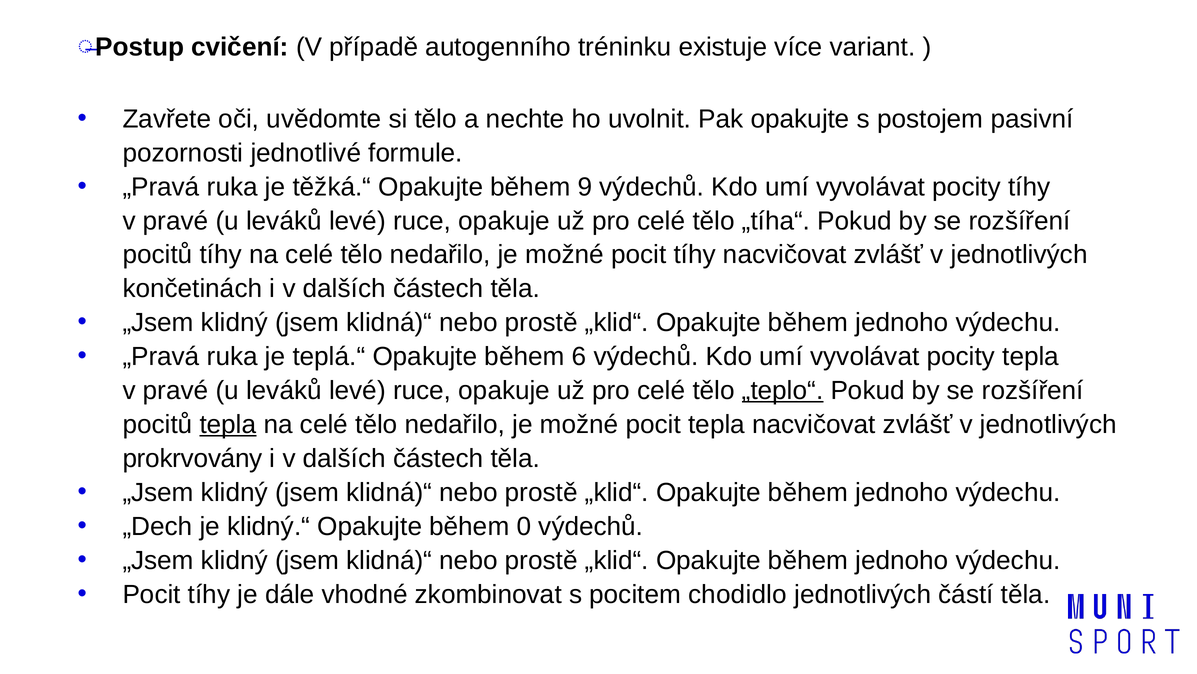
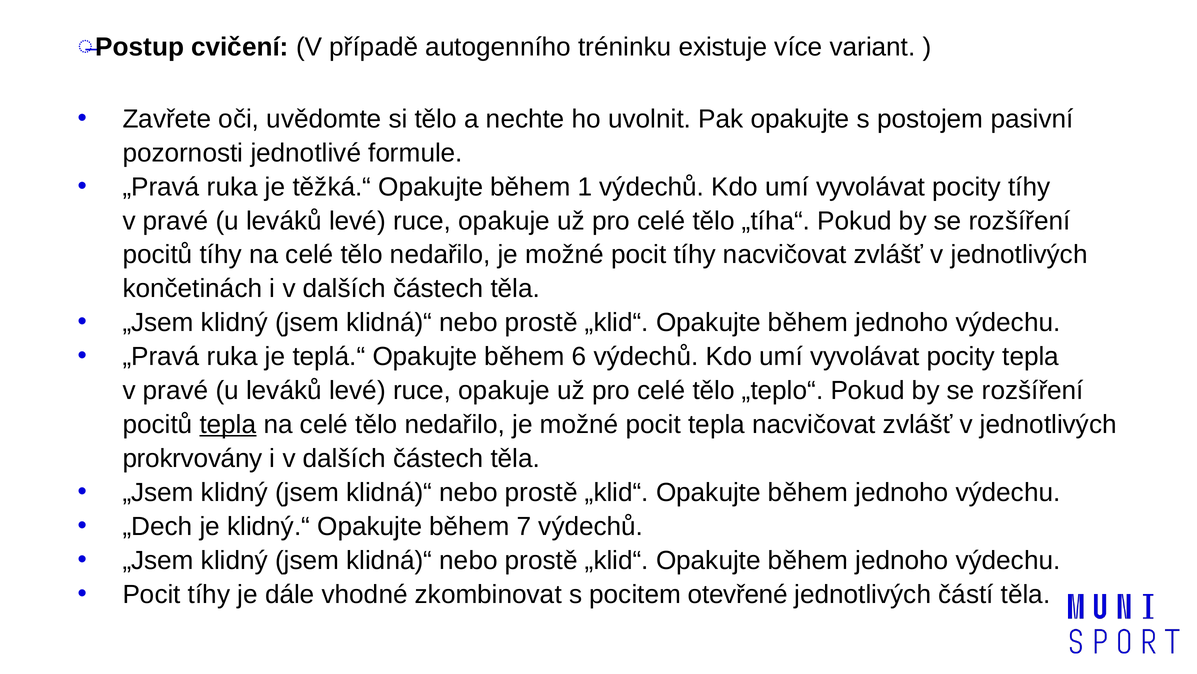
9: 9 -> 1 (585, 187)
„teplo“ underline: present -> none (783, 390)
0: 0 -> 7 (524, 526)
chodidlo: chodidlo -> otevřené (738, 594)
